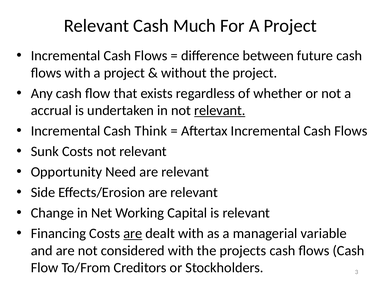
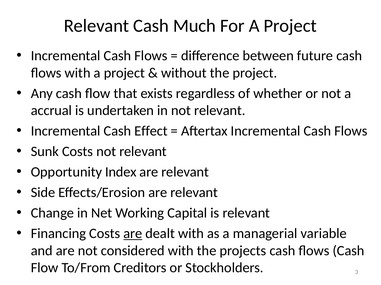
relevant underline: present -> none (220, 111)
Think: Think -> Effect (151, 131)
Need: Need -> Index (121, 172)
